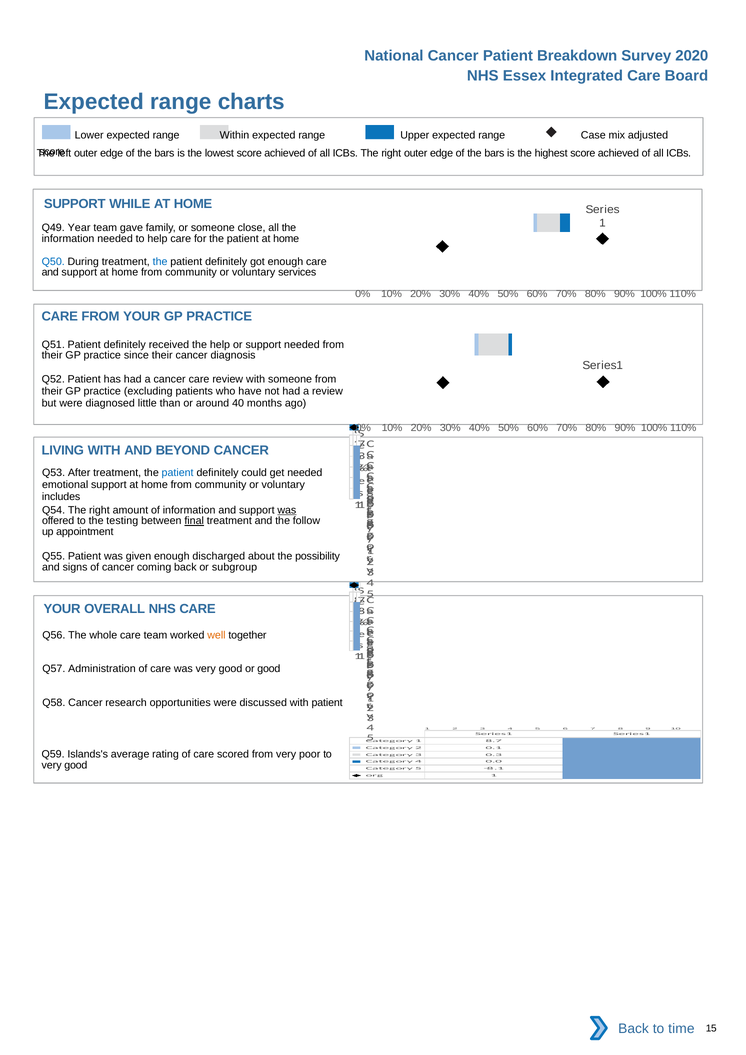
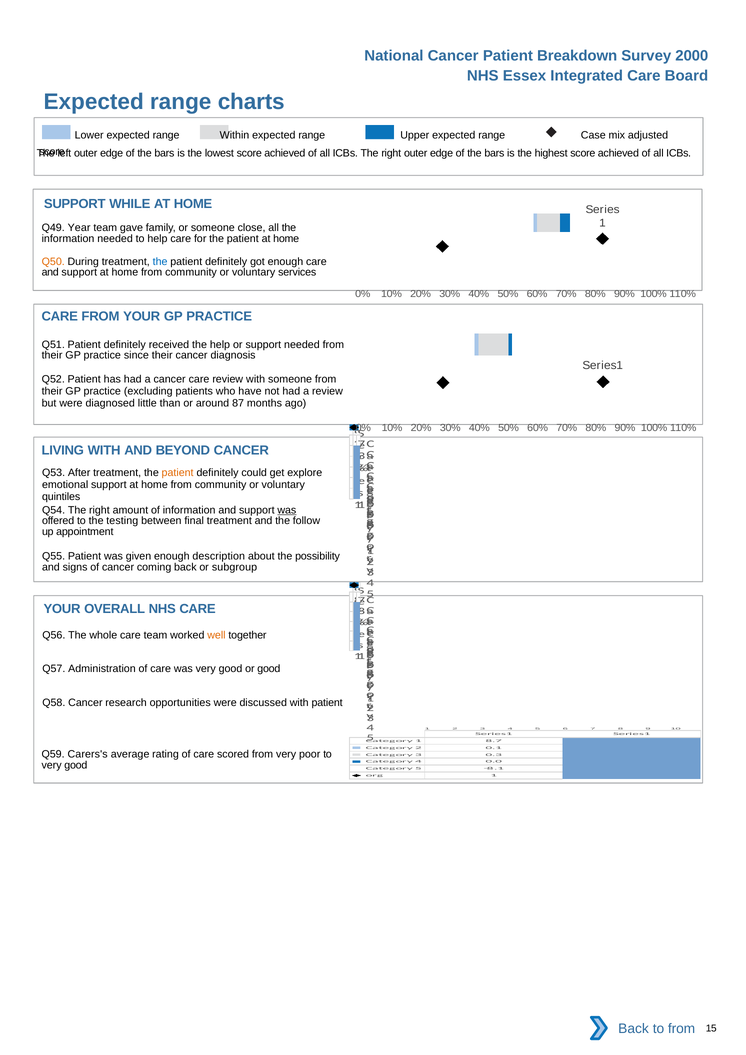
2020: 2020 -> 2000 (692, 56)
Q50 colour: blue -> orange (53, 262)
40: 40 -> 87 (238, 403)
patient colour: blue -> orange (178, 473)
get needed: needed -> explore (305, 473)
includes: includes -> quintiles (61, 497)
final underline: present -> none (194, 521)
discharged: discharged -> description (219, 557)
Islands's: Islands's -> Carers's (88, 755)
to time: time -> from (682, 1030)
